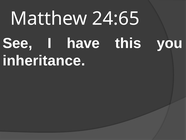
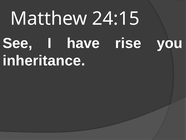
24:65: 24:65 -> 24:15 (116, 19)
this: this -> rise (128, 43)
